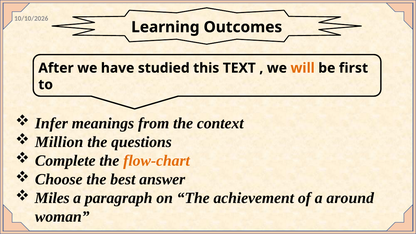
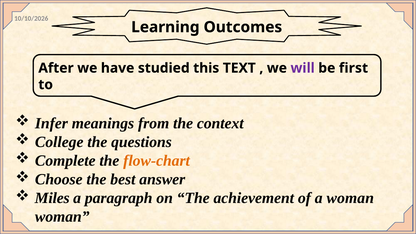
will colour: orange -> purple (303, 68)
Million: Million -> College (59, 142)
a around: around -> woman (350, 198)
